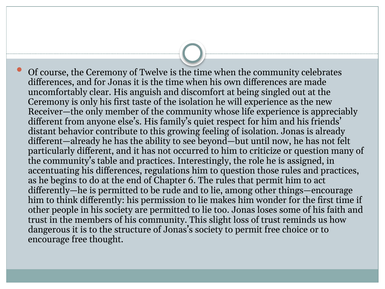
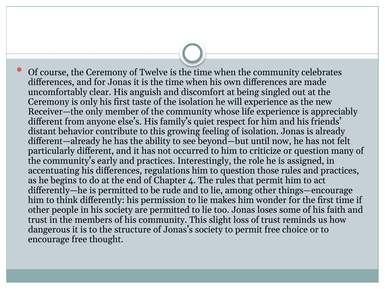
table: table -> early (107, 161)
6: 6 -> 4 (192, 180)
